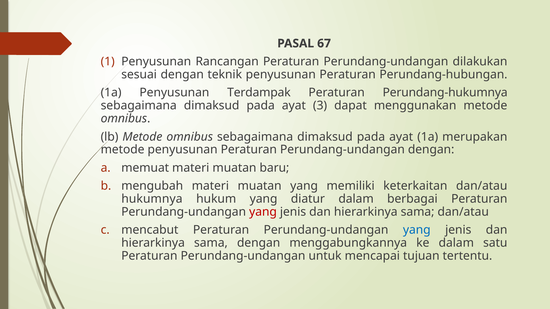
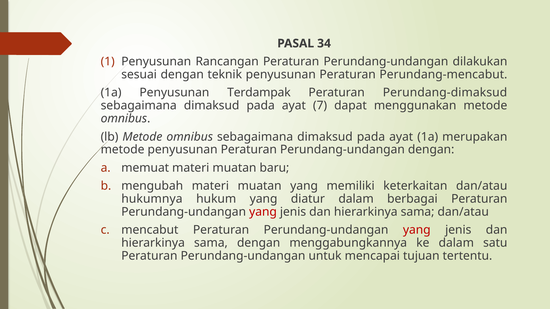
67: 67 -> 34 (324, 43)
Perundang-hubungan: Perundang-hubungan -> Perundang-mencabut (443, 75)
Perundang-hukumnya: Perundang-hukumnya -> Perundang-dimaksud (445, 93)
3: 3 -> 7 (320, 106)
yang colour: blue -> red (417, 230)
